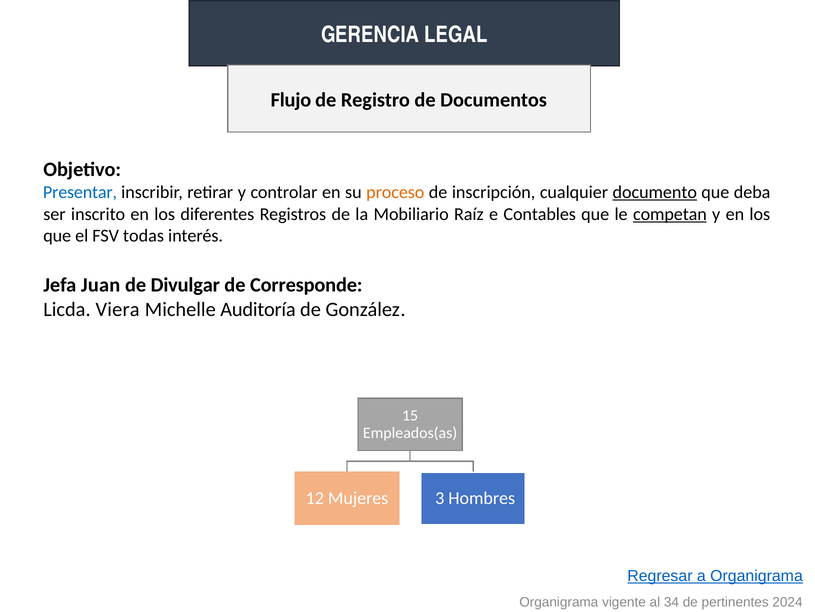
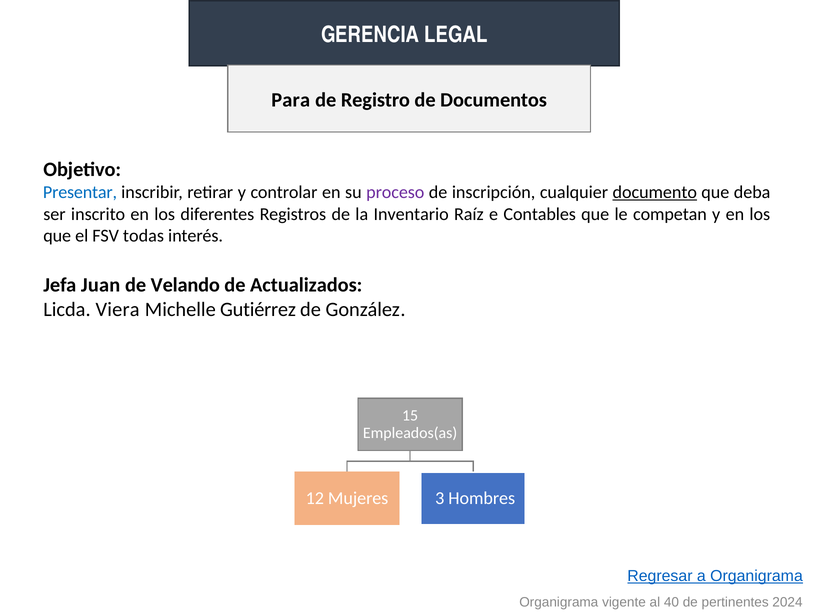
Flujo: Flujo -> Para (291, 100)
proceso colour: orange -> purple (395, 192)
Mobiliario: Mobiliario -> Inventario (411, 214)
competan underline: present -> none (670, 214)
Divulgar: Divulgar -> Velando (185, 285)
Corresponde: Corresponde -> Actualizados (306, 285)
Auditoría: Auditoría -> Gutiérrez (258, 309)
34: 34 -> 40 (671, 602)
